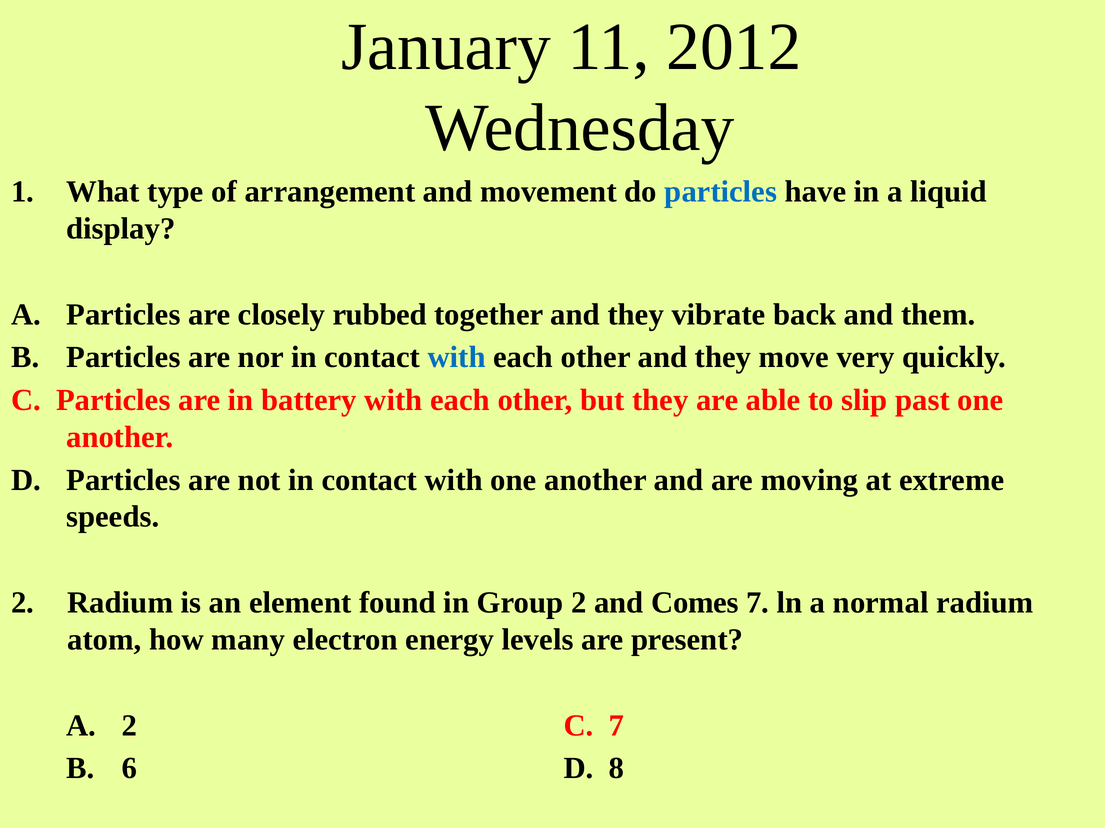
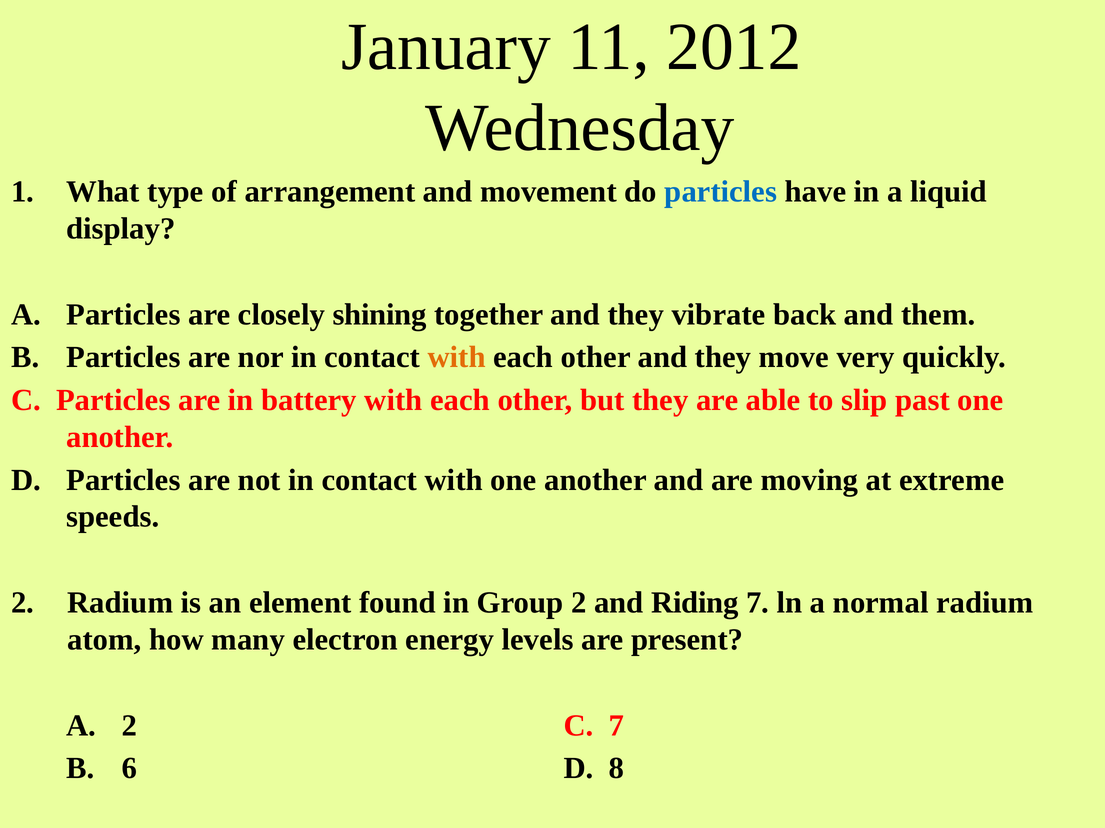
rubbed: rubbed -> shining (380, 315)
with colour: blue -> orange (457, 358)
Comes: Comes -> Riding (695, 603)
